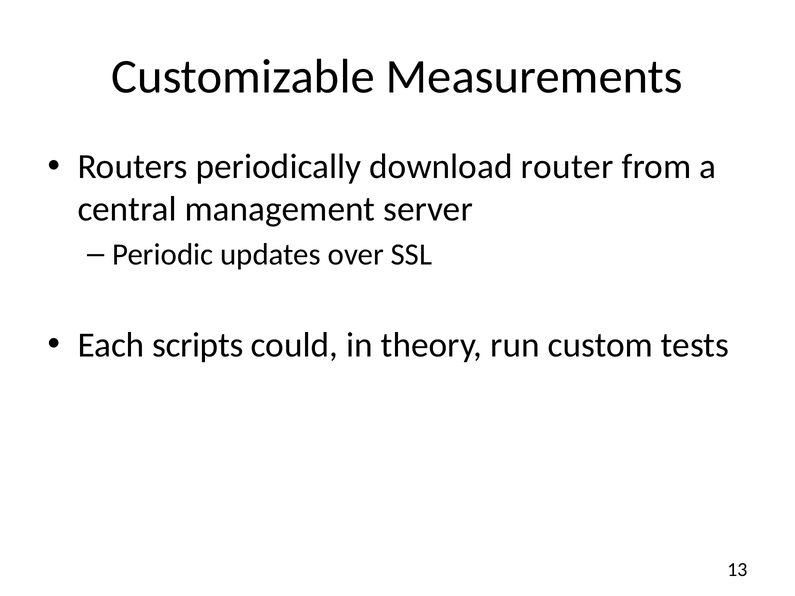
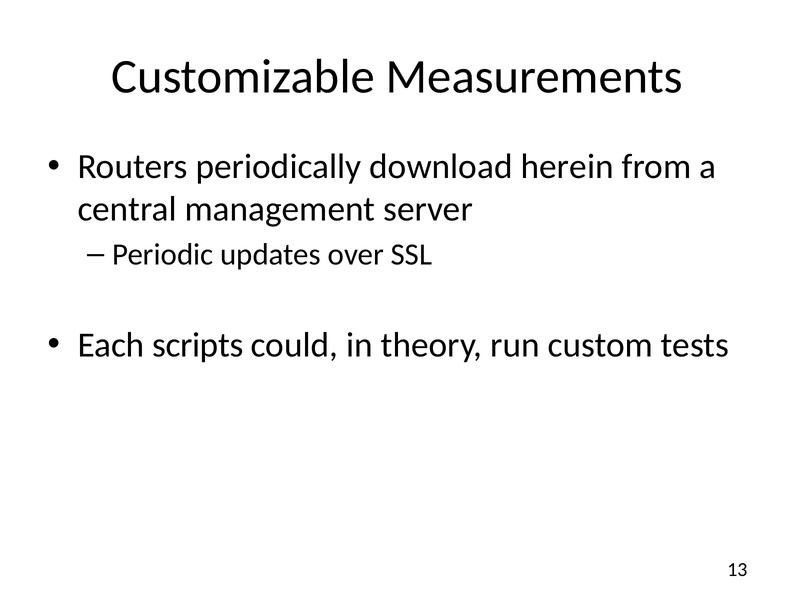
router: router -> herein (567, 167)
